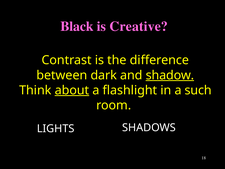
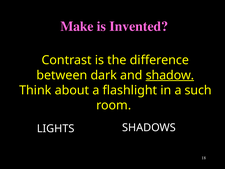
Black: Black -> Make (77, 26)
Creative: Creative -> Invented (139, 26)
about underline: present -> none (72, 90)
